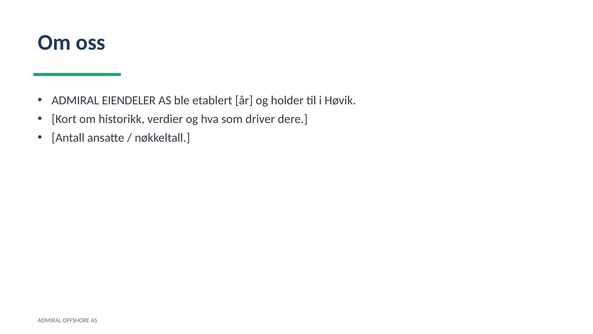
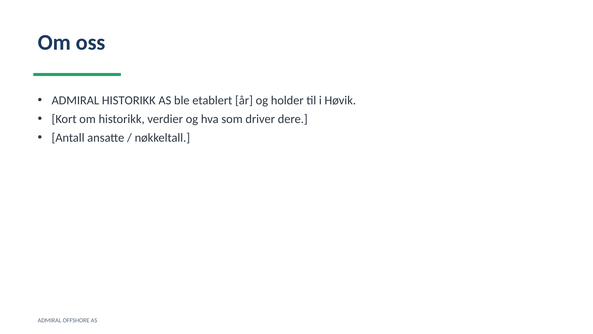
ADMIRAL EIENDELER: EIENDELER -> HISTORIKK (129, 100)
